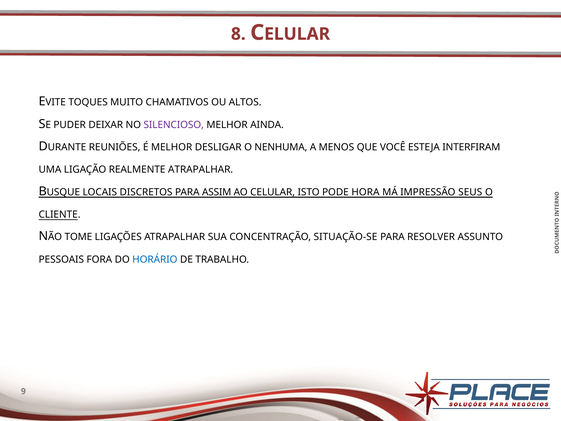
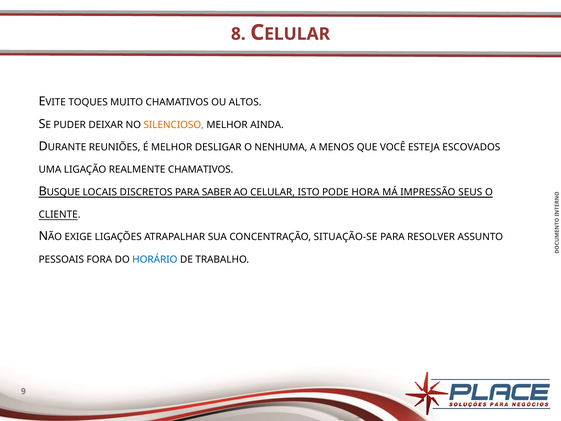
SILENCIOSO colour: purple -> orange (174, 125)
INTERFIRAM: INTERFIRAM -> ESCOVADOS (471, 147)
REALMENTE ATRAPALHAR: ATRAPALHAR -> CHAMATIVOS (201, 170)
ASSIM: ASSIM -> SABER (217, 192)
TOME: TOME -> EXIGE (78, 237)
